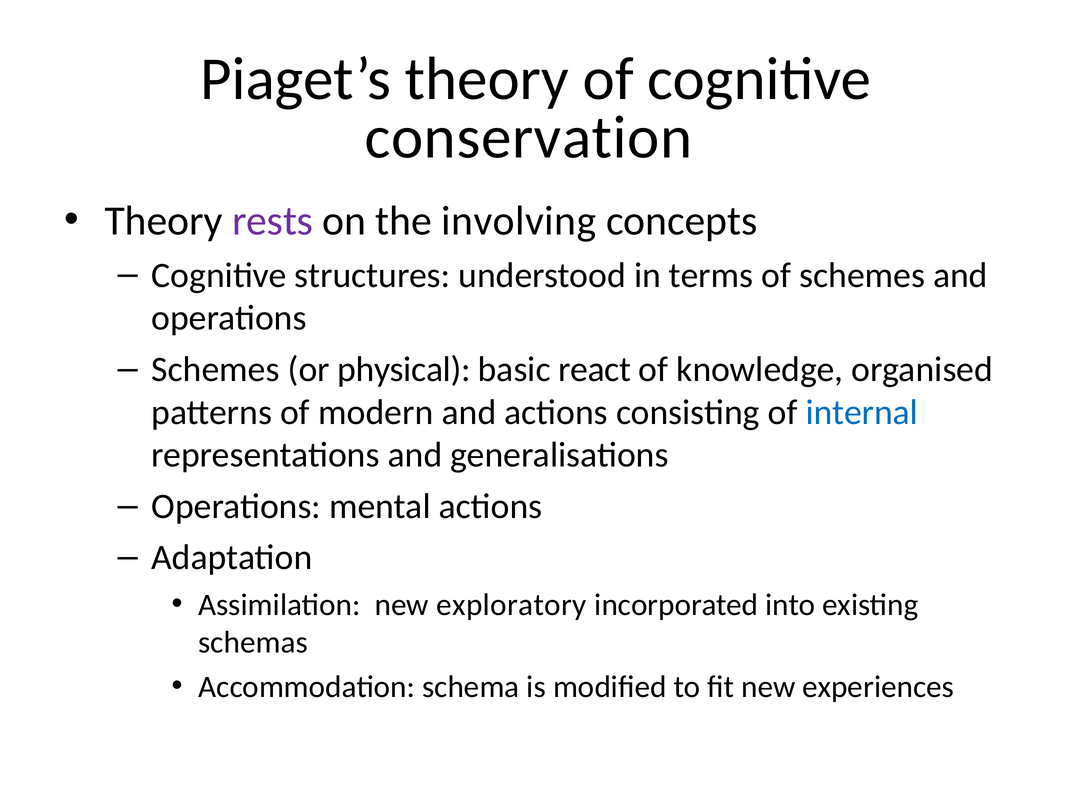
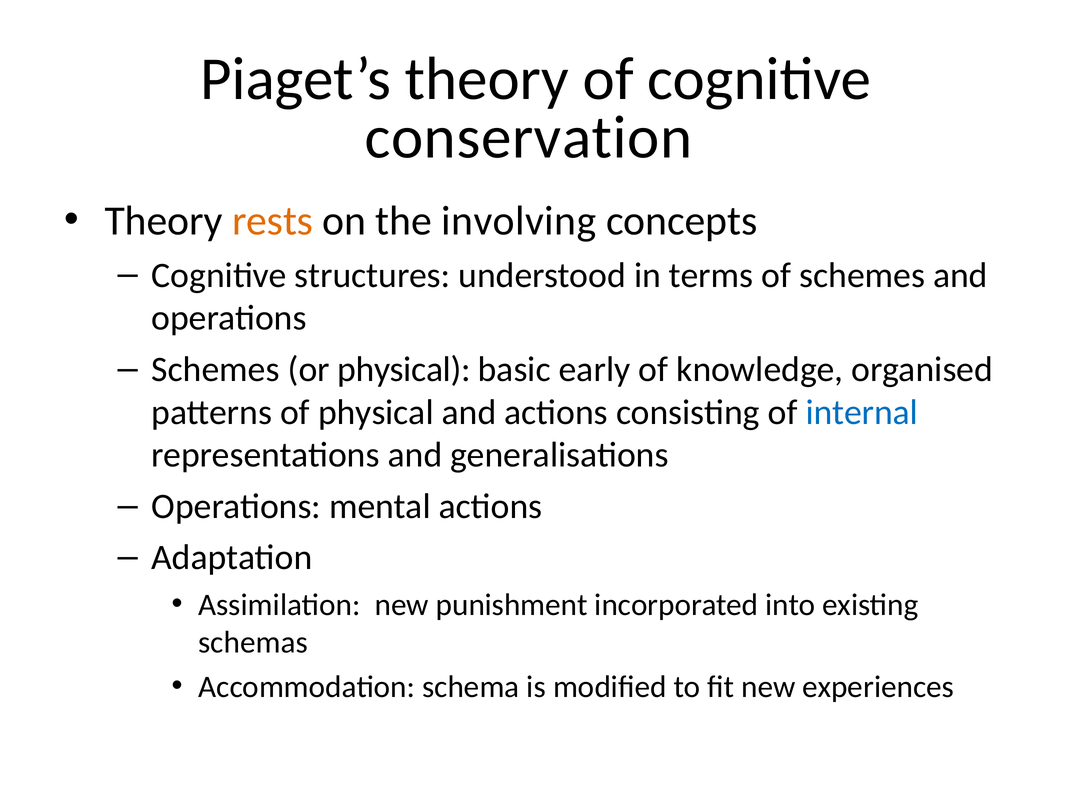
rests colour: purple -> orange (273, 221)
react: react -> early (595, 369)
of modern: modern -> physical (376, 412)
exploratory: exploratory -> punishment (512, 605)
